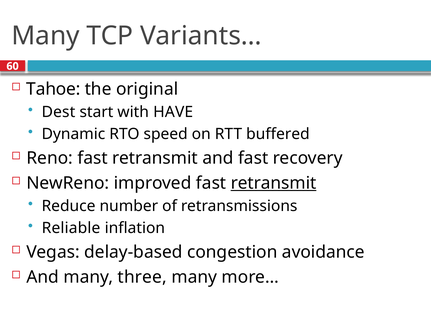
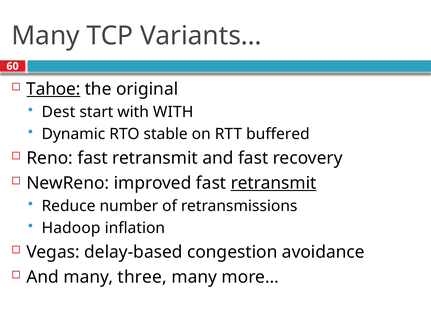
Tahoe underline: none -> present (53, 89)
with HAVE: HAVE -> WITH (173, 112)
speed: speed -> stable (166, 134)
Reliable: Reliable -> Hadoop (71, 228)
